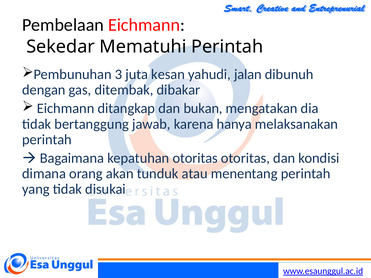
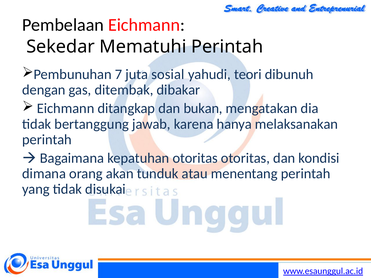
3: 3 -> 7 (119, 74)
kesan: kesan -> sosial (168, 74)
jalan: jalan -> teori (248, 74)
